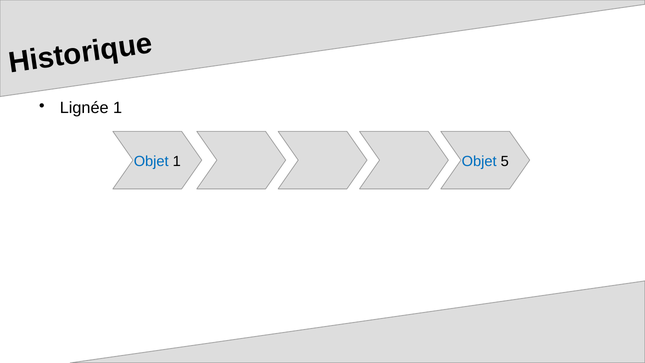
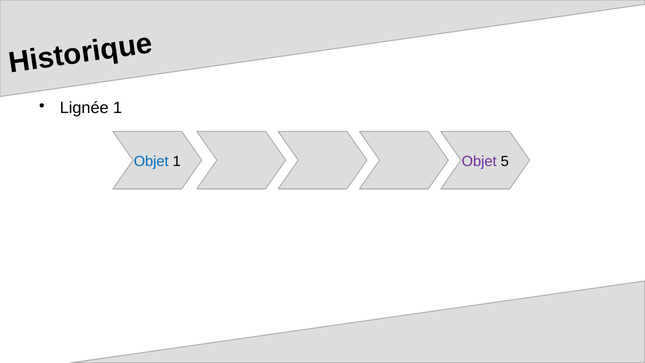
Objet colour: blue -> purple (479, 161)
